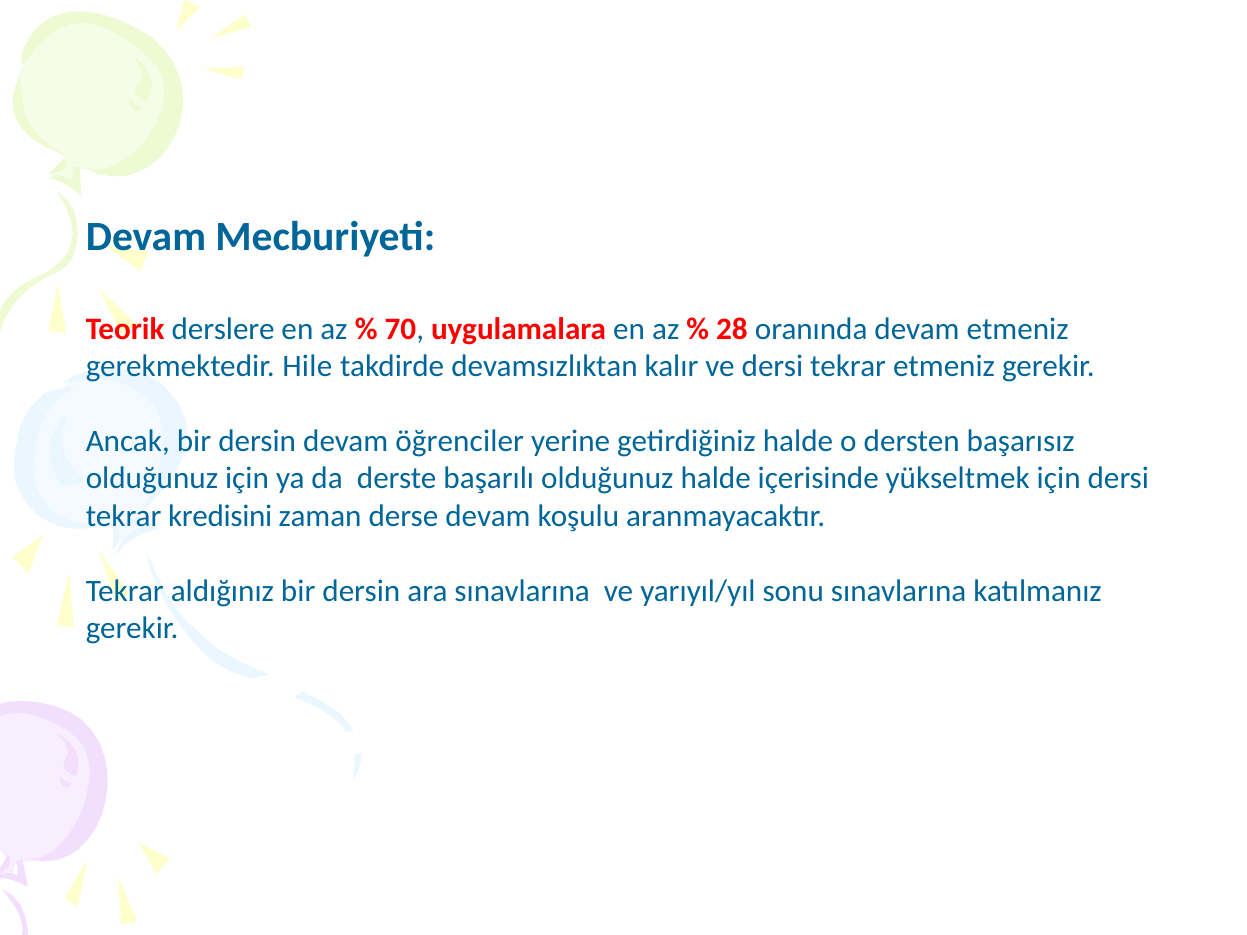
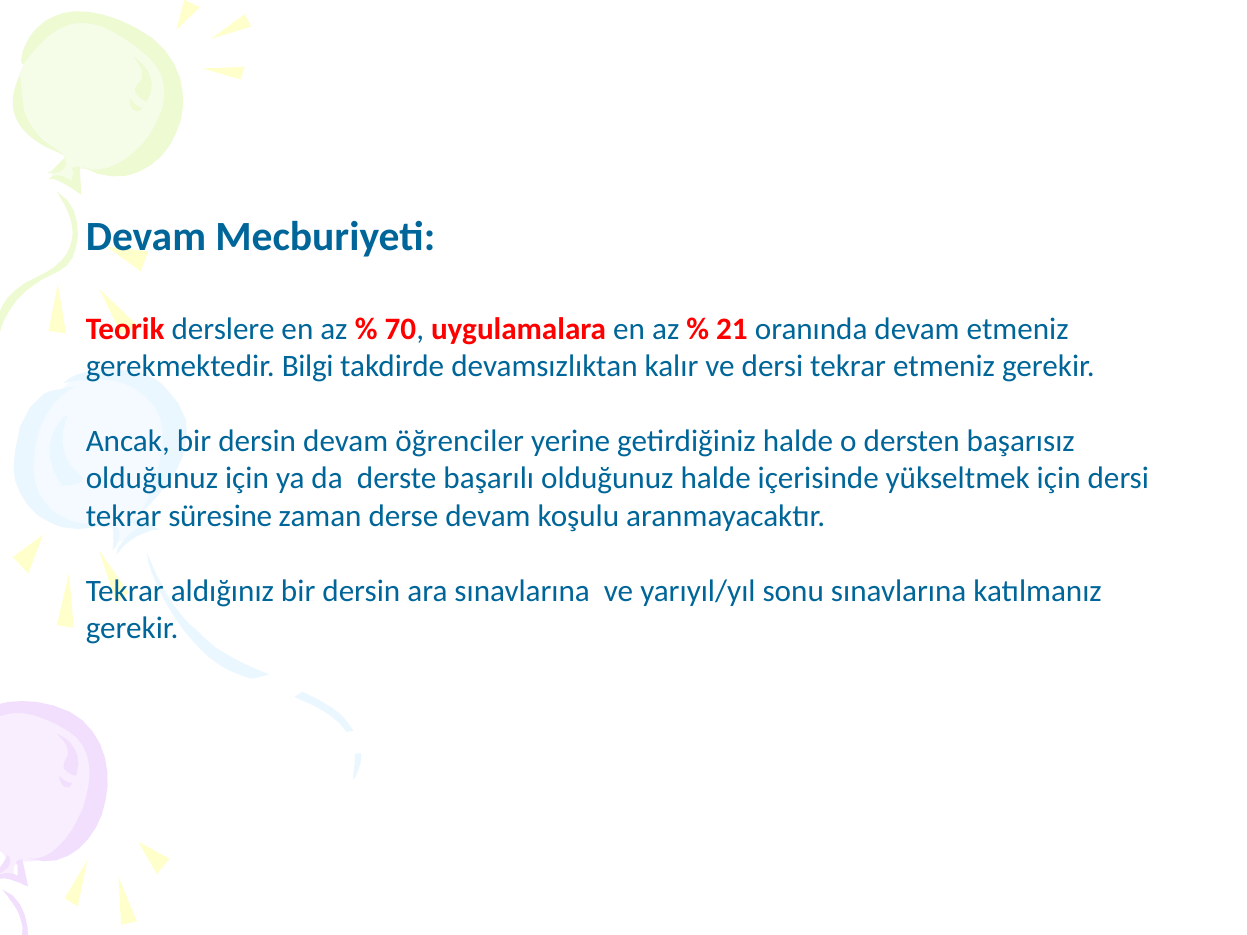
28: 28 -> 21 (732, 329)
Hile: Hile -> Bilgi (308, 367)
kredisini: kredisini -> süresine (220, 516)
